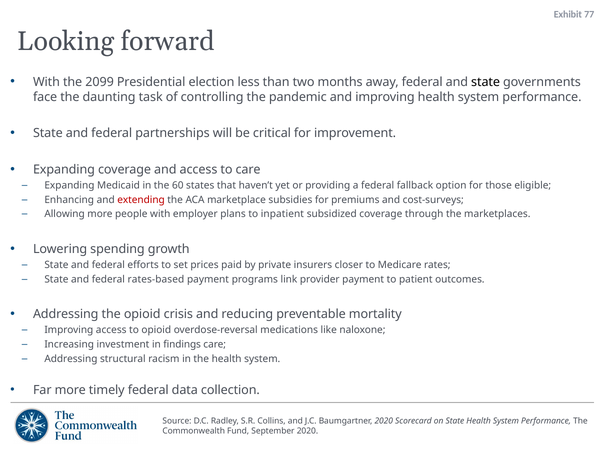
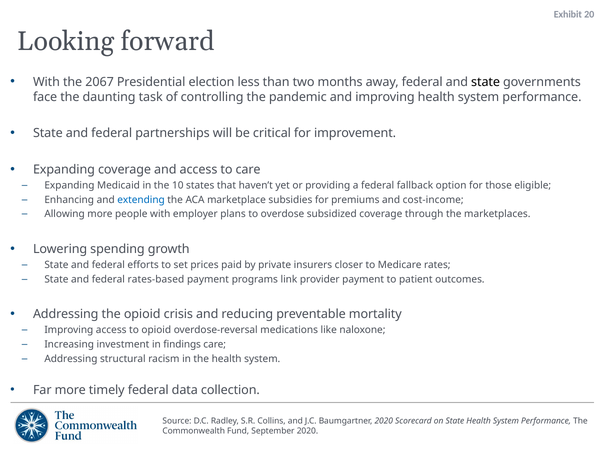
77: 77 -> 20 (589, 14)
2099: 2099 -> 2067 (100, 82)
60: 60 -> 10 (178, 185)
extending colour: red -> blue (141, 200)
cost-surveys: cost-surveys -> cost-income (433, 200)
inpatient: inpatient -> overdose (282, 214)
